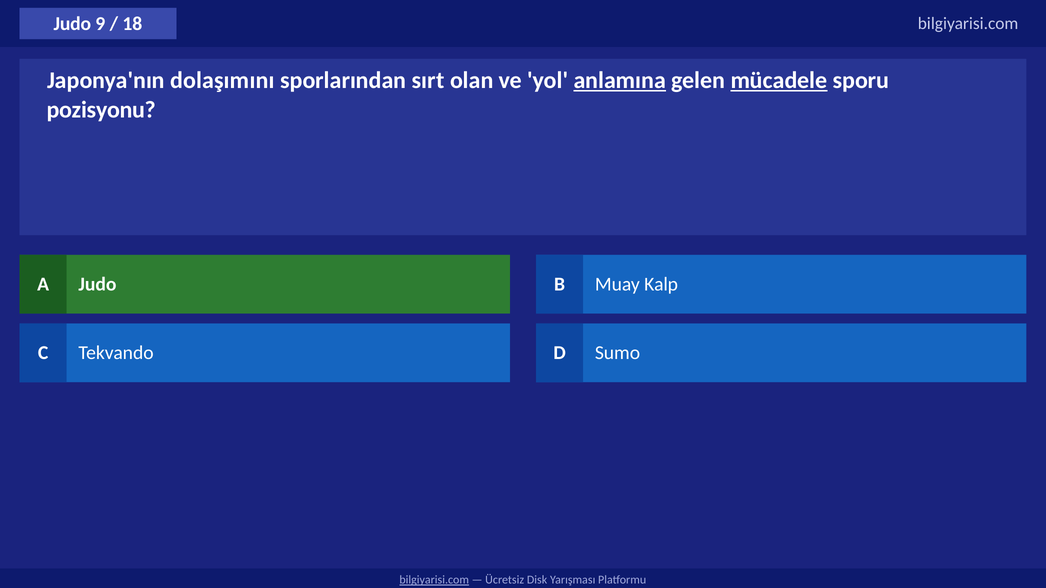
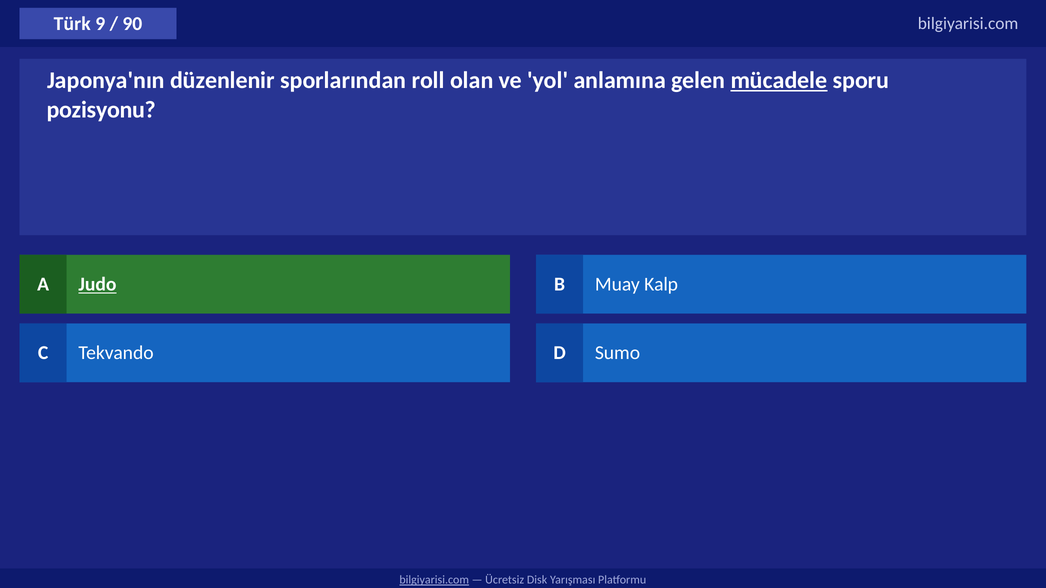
Judo: Judo -> Türk (72, 24)
18: 18 -> 90 (132, 24)
dolaşımını: dolaşımını -> düzenlenir (222, 81)
sırt: sırt -> roll (428, 81)
anlamına underline: present -> none (620, 81)
Judo underline: none -> present (97, 285)
